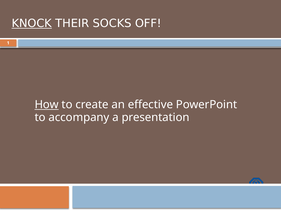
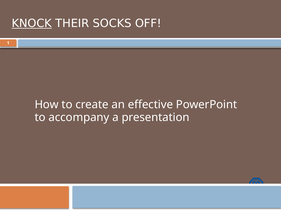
How underline: present -> none (47, 104)
